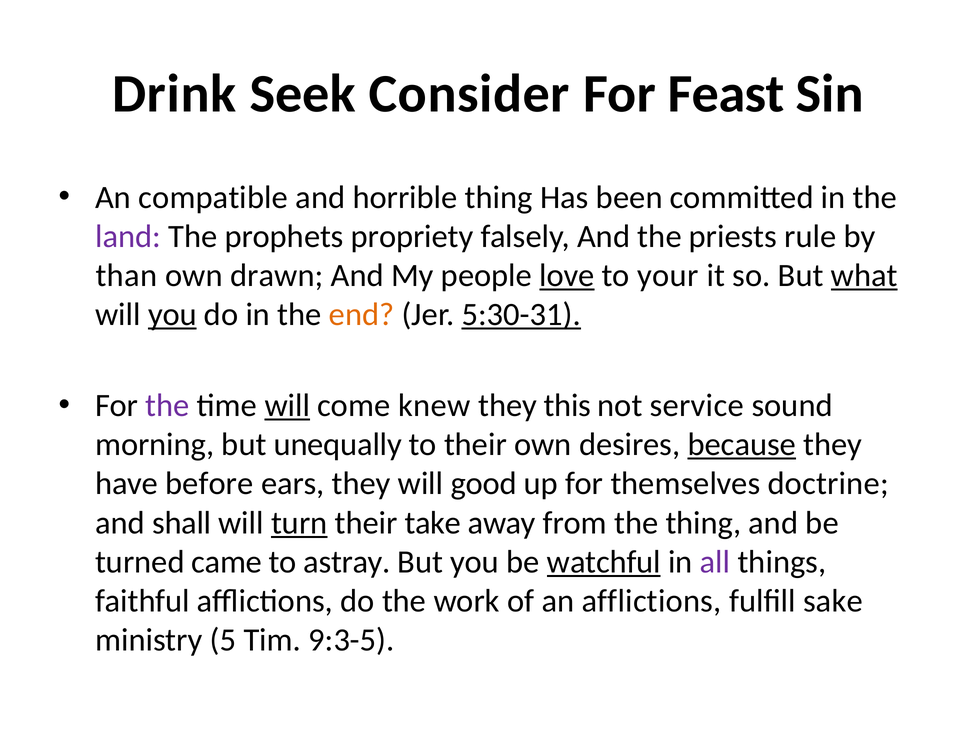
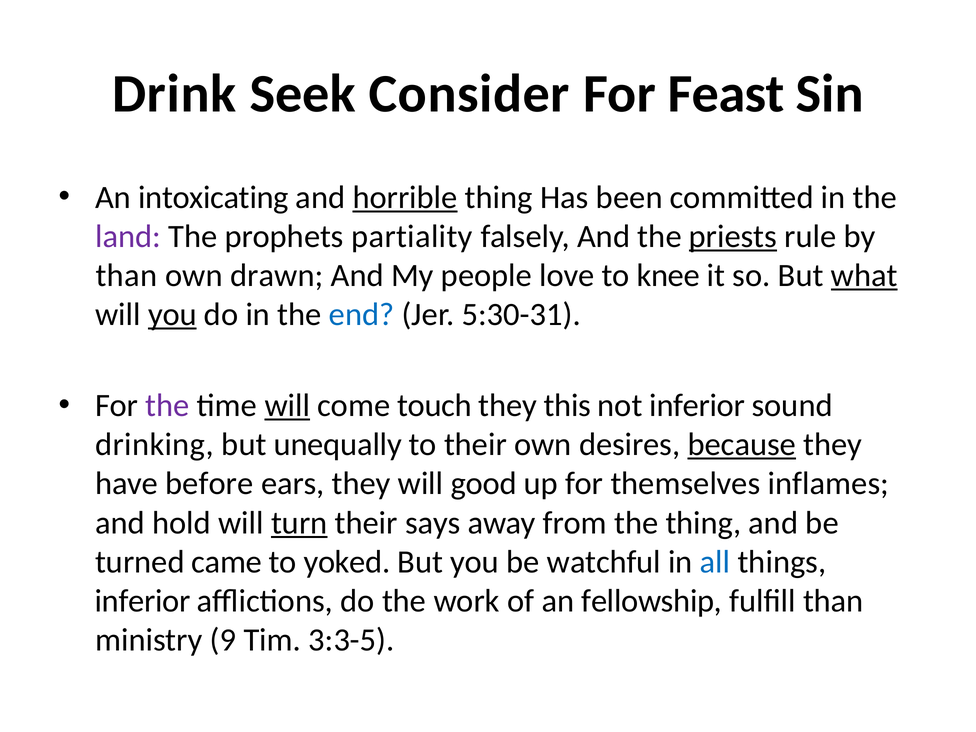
compatible: compatible -> intoxicating (213, 197)
horrible underline: none -> present (405, 197)
propriety: propriety -> partiality (412, 237)
priests underline: none -> present (733, 237)
love underline: present -> none (567, 276)
your: your -> knee (668, 276)
end colour: orange -> blue (362, 315)
5:30-31 underline: present -> none (521, 315)
knew: knew -> touch (435, 406)
not service: service -> inferior (697, 406)
morning: morning -> drinking (154, 445)
doctrine: doctrine -> inflames (828, 484)
shall: shall -> hold (182, 523)
take: take -> says (433, 523)
astray: astray -> yoked (347, 562)
watchful underline: present -> none (604, 562)
all colour: purple -> blue (715, 562)
faithful: faithful -> inferior (143, 601)
an afflictions: afflictions -> fellowship (652, 601)
fulfill sake: sake -> than (833, 601)
5: 5 -> 9 (223, 640)
9:3-5: 9:3-5 -> 3:3-5 (351, 640)
